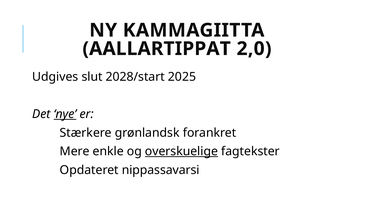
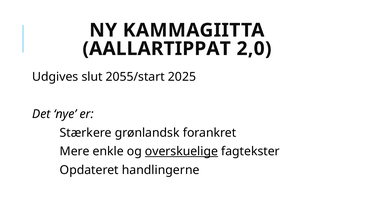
2028/start: 2028/start -> 2055/start (135, 77)
nye underline: present -> none (65, 114)
nippassavarsi: nippassavarsi -> handlingerne (161, 170)
